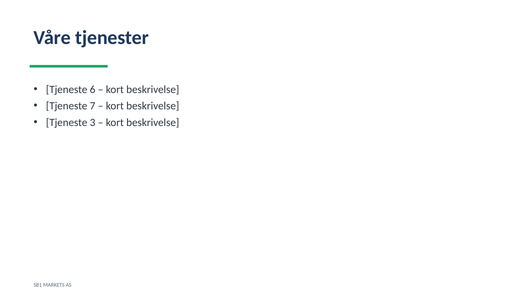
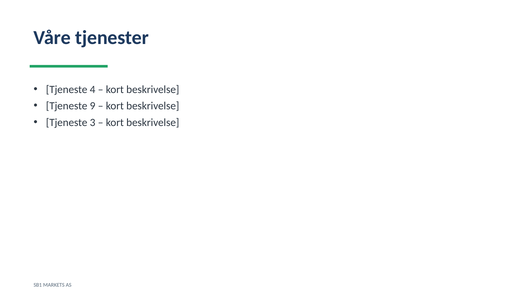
6: 6 -> 4 (93, 89)
7: 7 -> 9 (93, 106)
